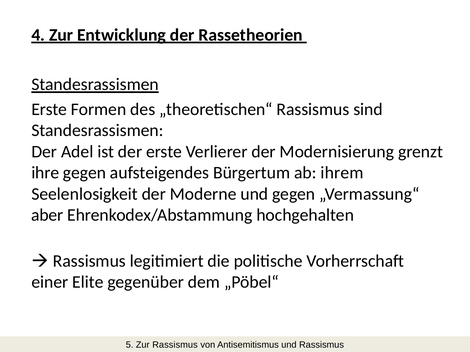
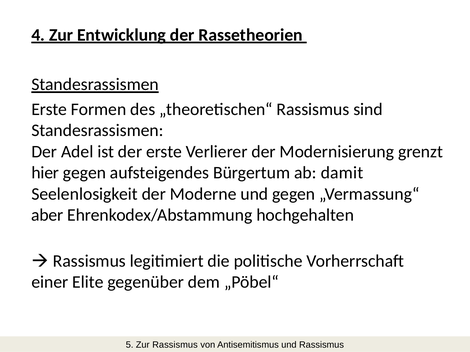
ihre: ihre -> hier (45, 173)
ihrem: ihrem -> damit (342, 173)
